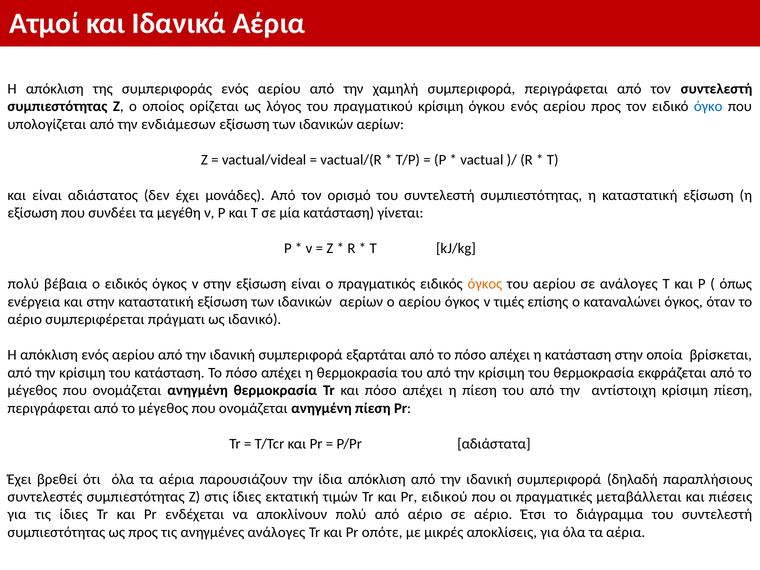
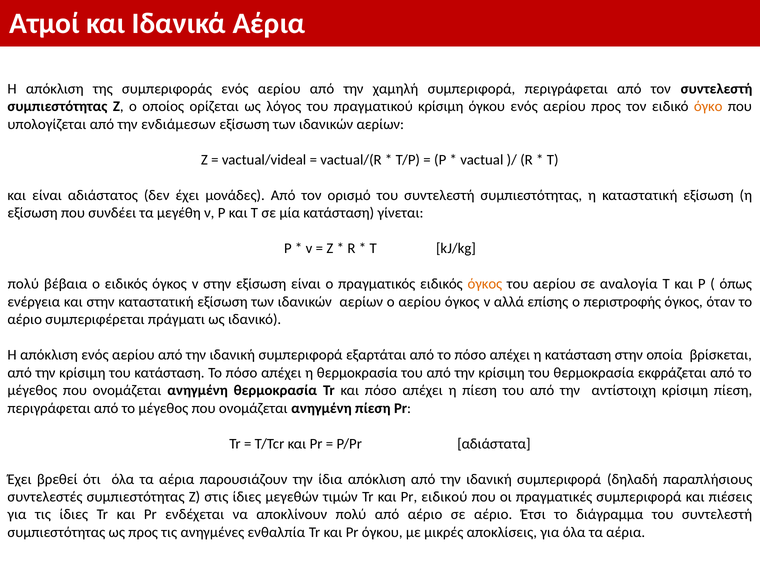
όγκο colour: blue -> orange (708, 107)
σε ανάλογες: ανάλογες -> αναλογία (629, 284)
τιμές: τιμές -> αλλά (509, 302)
καταναλώνει: καταναλώνει -> περιστροφής (622, 302)
εκτατική: εκτατική -> μεγεθών (292, 497)
πραγματικές μεταβάλλεται: μεταβάλλεται -> συμπεριφορά (639, 497)
ανηγμένες ανάλογες: ανάλογες -> ενθαλπία (276, 532)
Pr οπότε: οπότε -> όγκου (382, 532)
